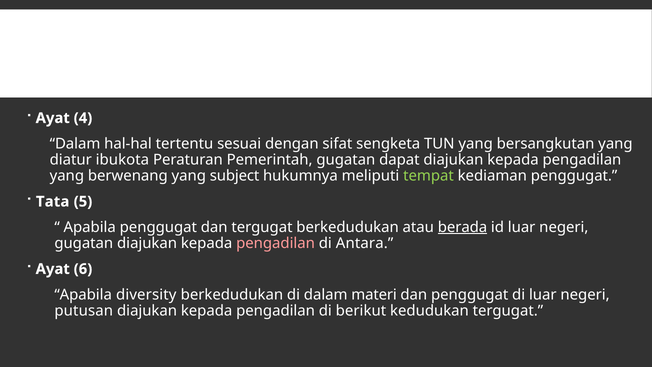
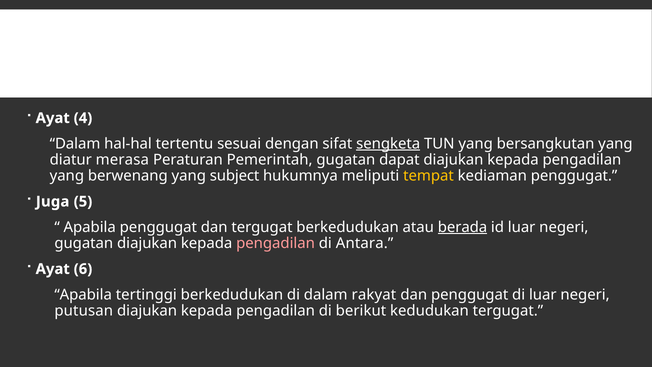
sengketa underline: none -> present (388, 144)
ibukota: ibukota -> merasa (122, 160)
tempat colour: light green -> yellow (428, 176)
Tata: Tata -> Juga (53, 201)
diversity: diversity -> tertinggi (146, 294)
materi: materi -> rakyat (374, 294)
